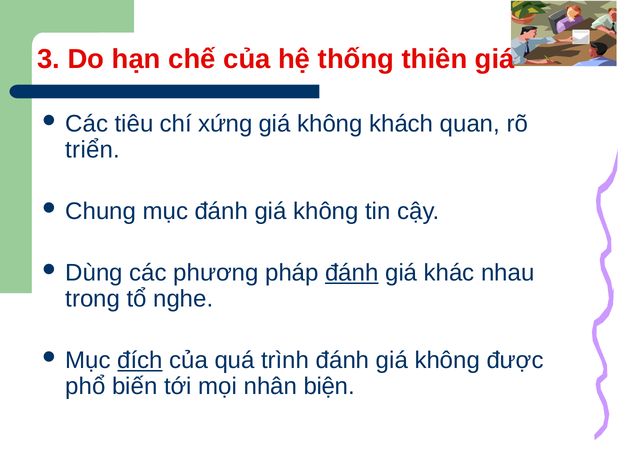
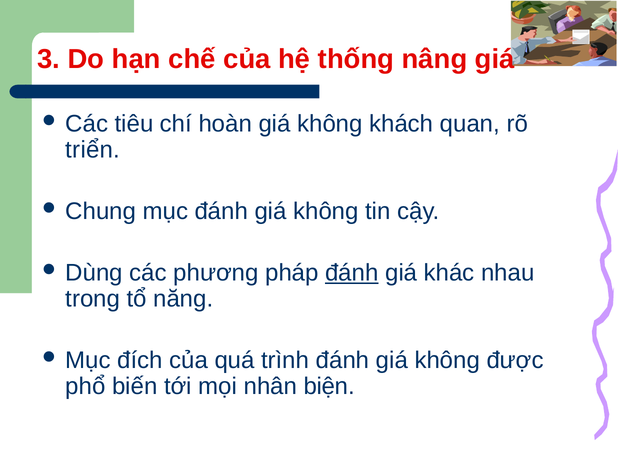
thiên: thiên -> nâng (434, 59)
xứng: xứng -> hoàn (225, 124)
nghe: nghe -> năng (183, 299)
đích underline: present -> none (140, 361)
